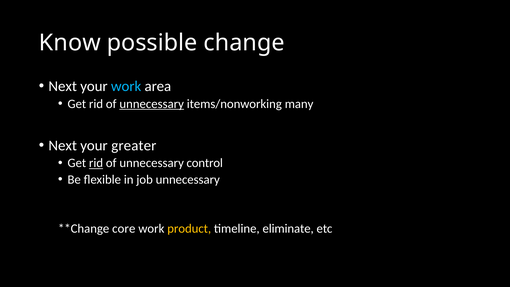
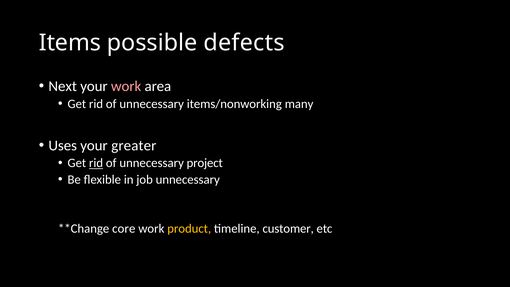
Know: Know -> Items (70, 43)
change: change -> defects (244, 43)
work colour: light blue -> pink (126, 86)
unnecessary underline: present -> none (152, 104)
Next: Next -> Uses (63, 145)
control: control -> project (205, 163)
eliminate: eliminate -> customer (288, 229)
